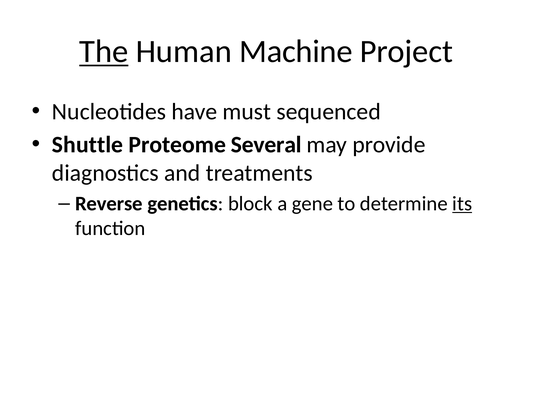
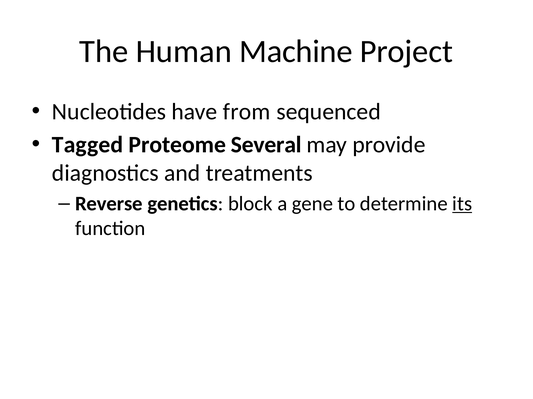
The underline: present -> none (104, 52)
must: must -> from (247, 112)
Shuttle: Shuttle -> Tagged (88, 145)
